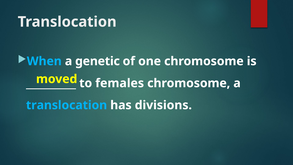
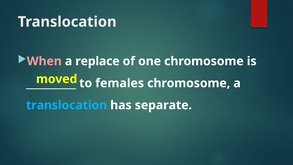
When colour: light blue -> pink (44, 61)
genetic: genetic -> replace (97, 61)
divisions: divisions -> separate (163, 105)
